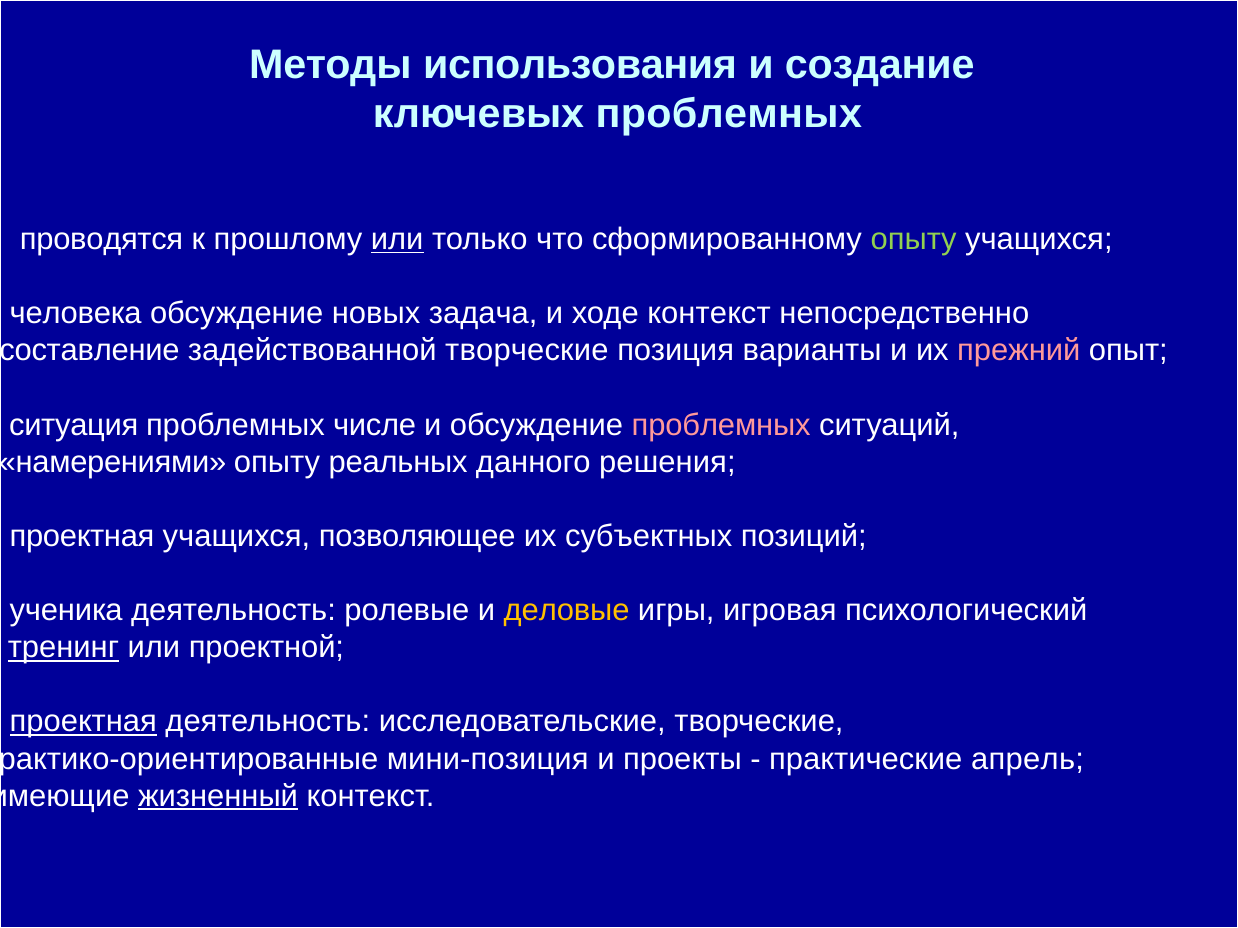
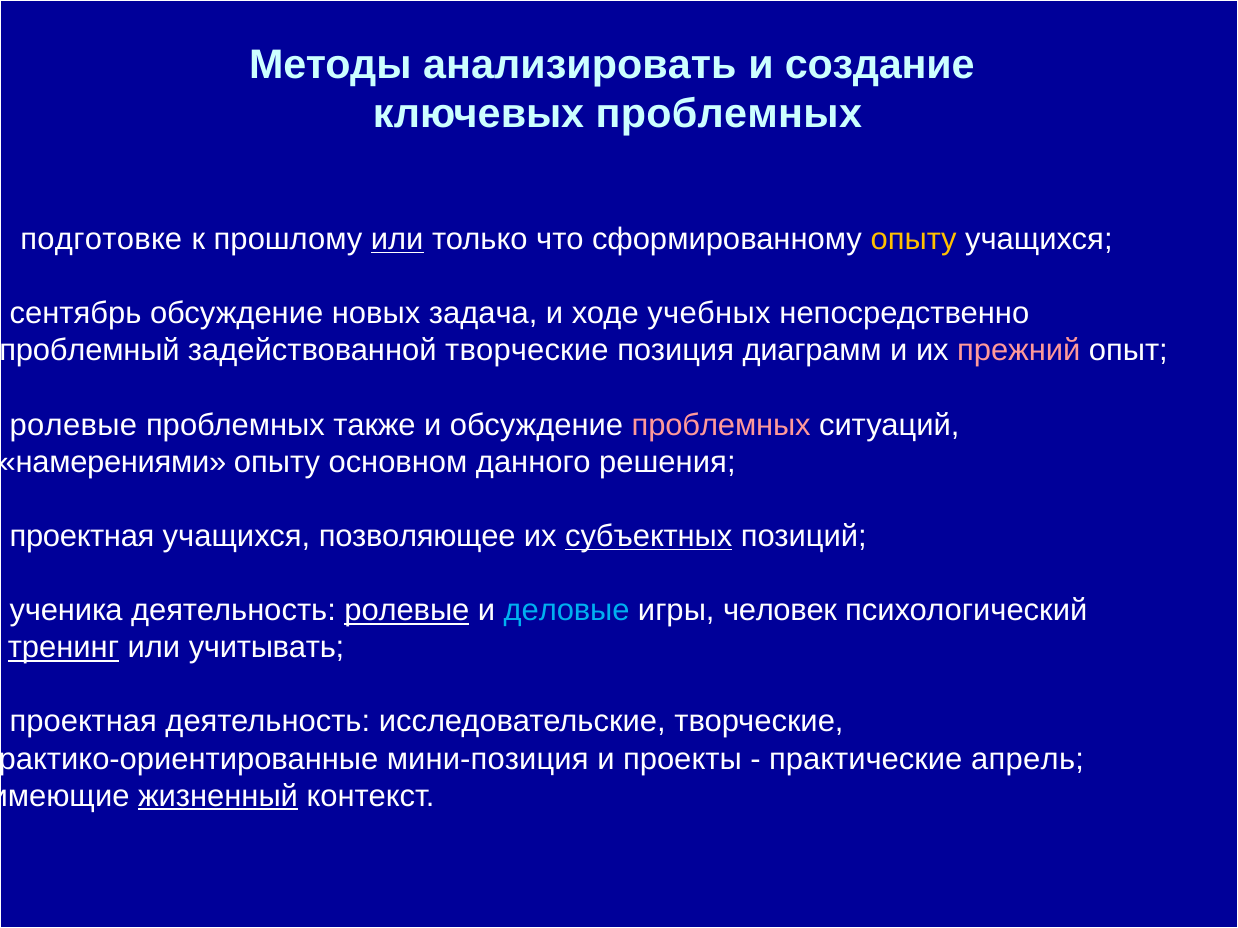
использования: использования -> анализировать (580, 65)
проводятся: проводятся -> подготовке (101, 239)
опыту colour: light green -> yellow (914, 239)
человека: человека -> сентябрь (76, 314)
ходе контекст: контекст -> учебных (709, 314)
составление: составление -> проблемный (89, 351)
варианты: варианты -> диаграмм (812, 351)
ситуация: ситуация -> ролевые (73, 425)
числе: числе -> также (375, 425)
реальных: реальных -> основном (398, 462)
субъектных underline: none -> present (649, 536)
ролевые underline: none -> present (407, 611)
деловые colour: yellow -> light blue (567, 611)
игровая: игровая -> человек (780, 611)
проектной: проектной -> учитывать (266, 648)
проектная underline: present -> none (83, 722)
